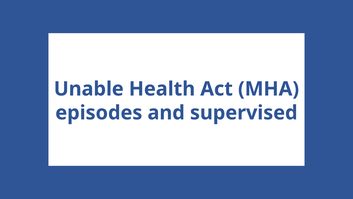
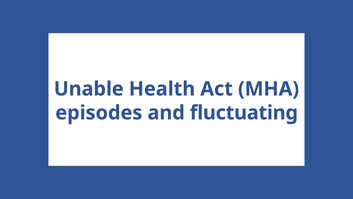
supervised: supervised -> fluctuating (244, 113)
